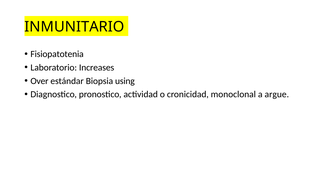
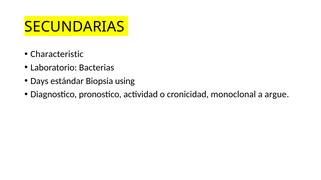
INMUNITARIO: INMUNITARIO -> SECUNDARIAS (74, 27)
Fisiopatotenia: Fisiopatotenia -> Characteristic (57, 54)
Increases: Increases -> Bacterias (97, 68)
Over: Over -> Days (39, 81)
